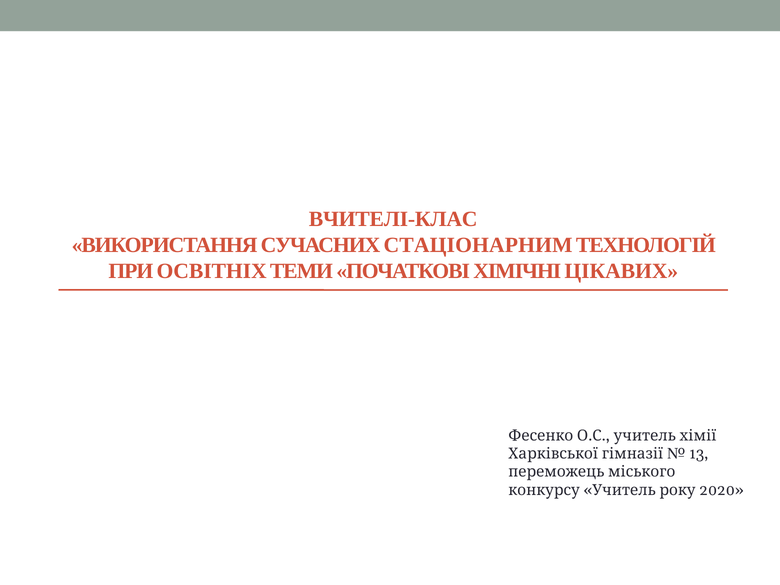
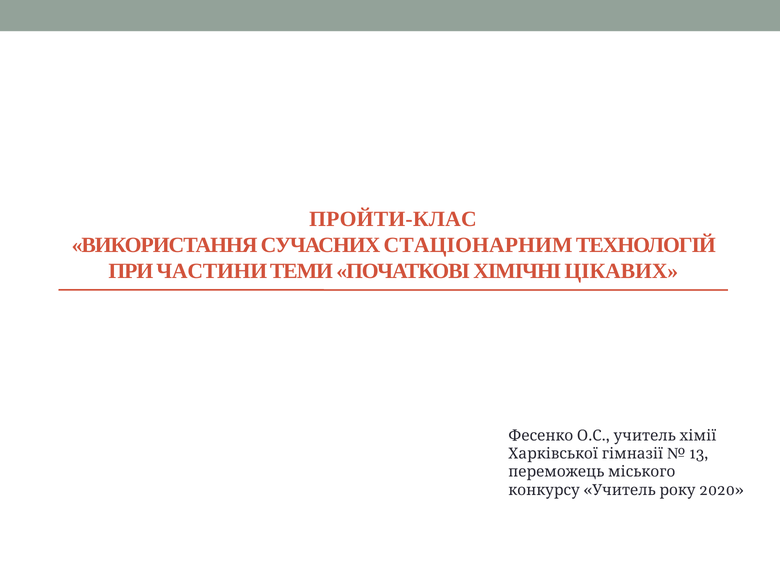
ВЧИТЕЛІ-КЛАС: ВЧИТЕЛІ-КЛАС -> ПРОЙТИ-КЛАС (393, 219)
ОСВІТНІХ: ОСВІТНІХ -> ЧАСТИНИ (212, 271)
